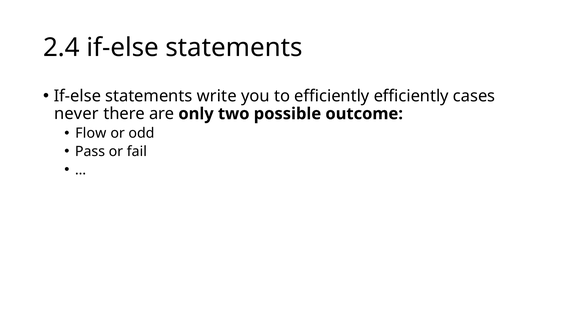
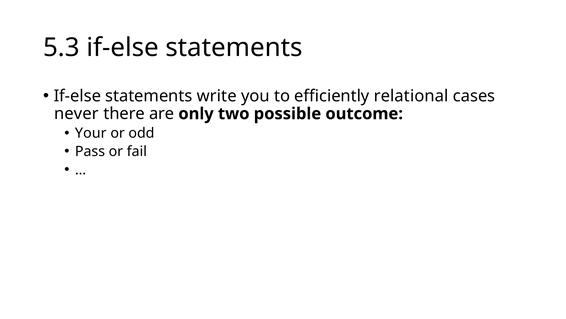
2.4: 2.4 -> 5.3 (61, 48)
efficiently efficiently: efficiently -> relational (411, 96)
Flow: Flow -> Your (91, 133)
